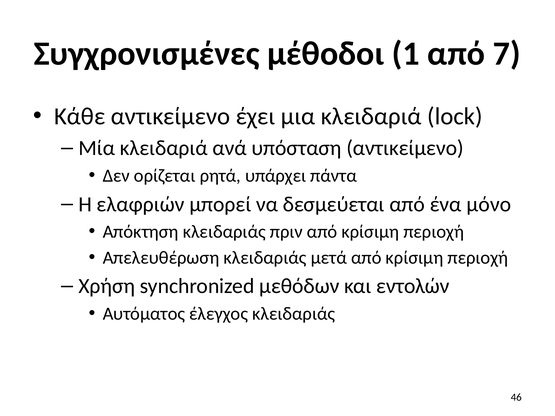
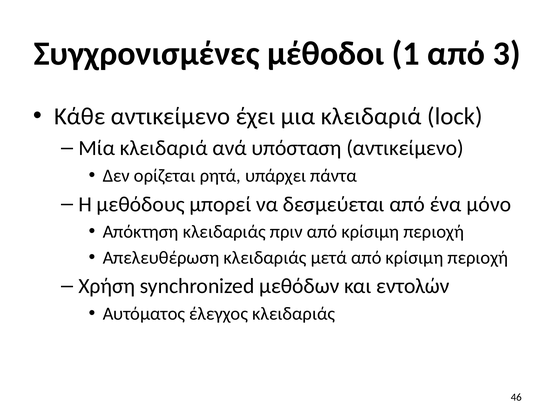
7: 7 -> 3 (507, 54)
ελαφριών: ελαφριών -> μεθόδους (141, 204)
